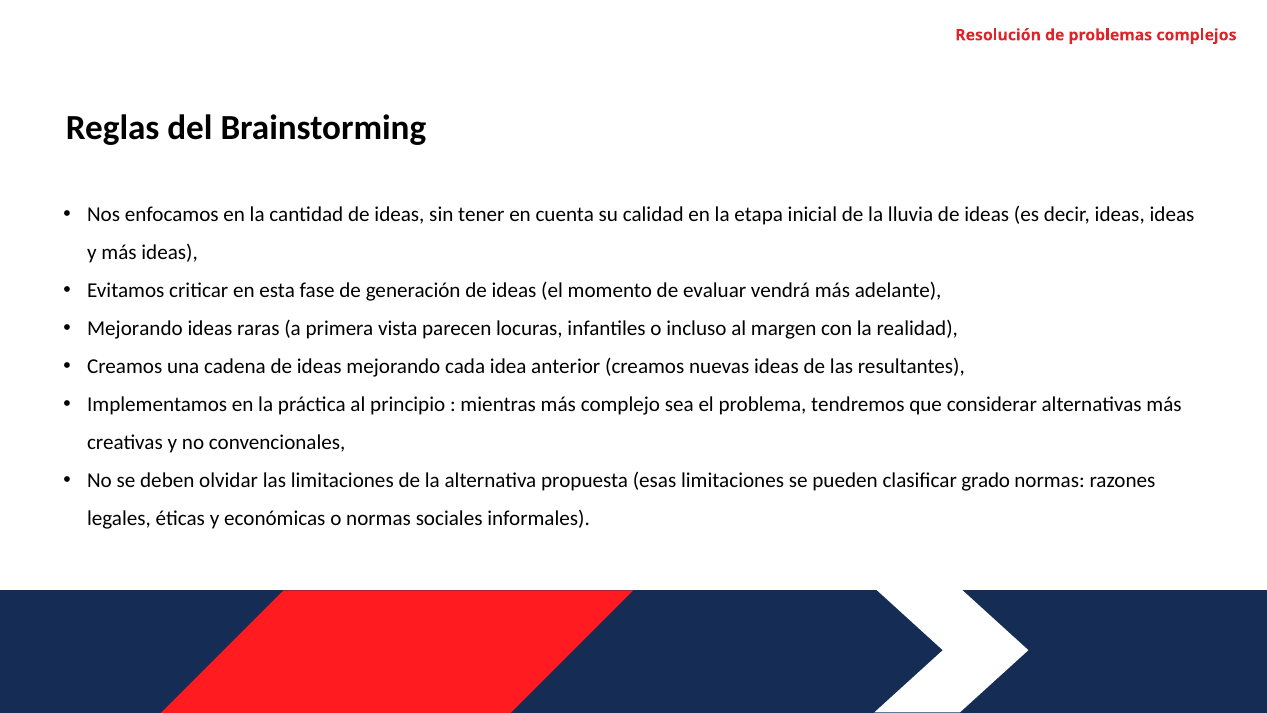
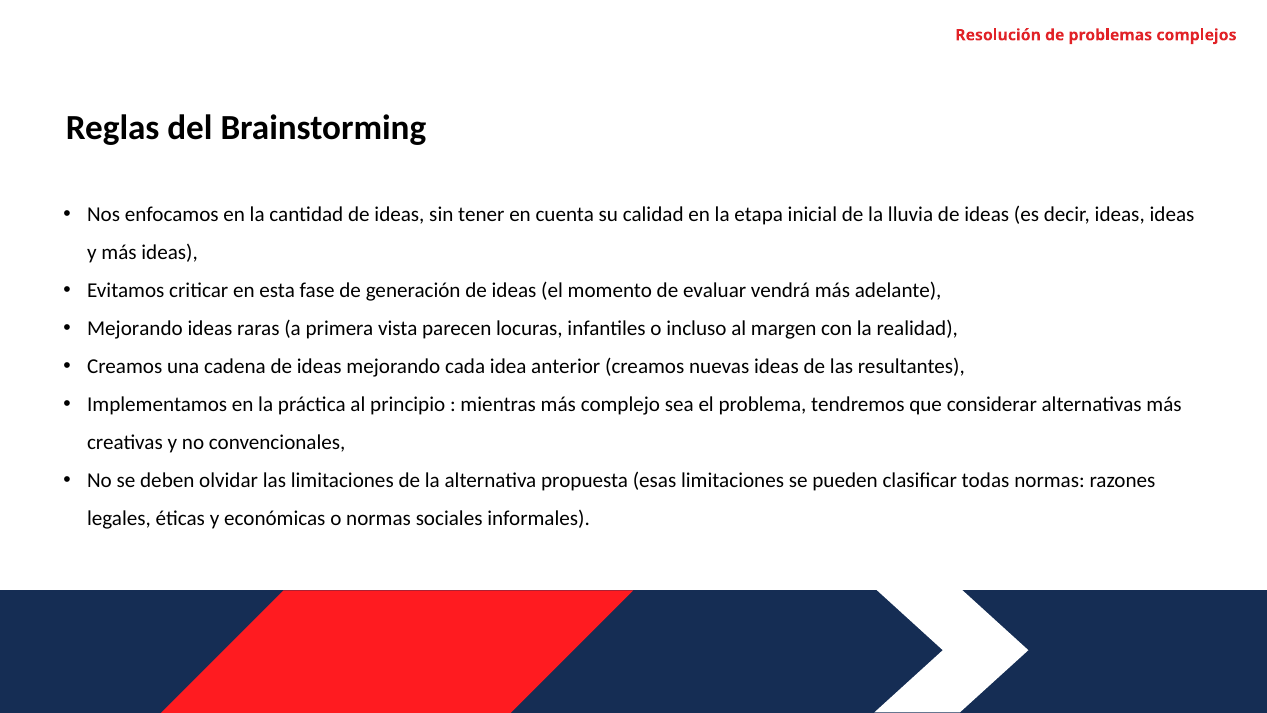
grado: grado -> todas (986, 480)
